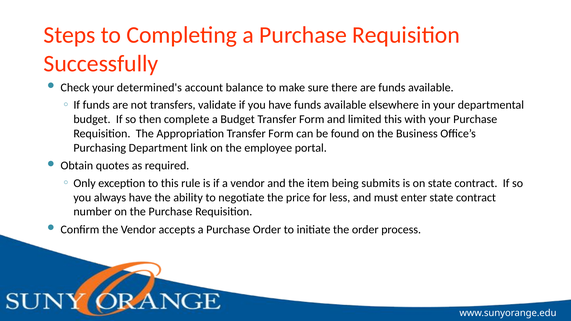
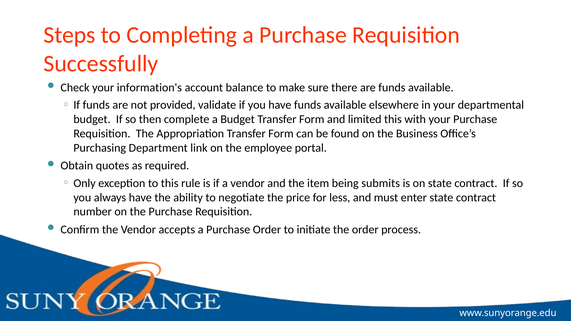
determined's: determined's -> information's (149, 87)
transfers: transfers -> provided (173, 105)
